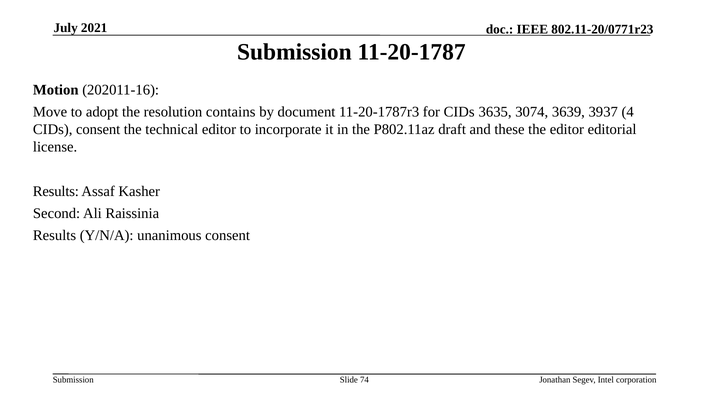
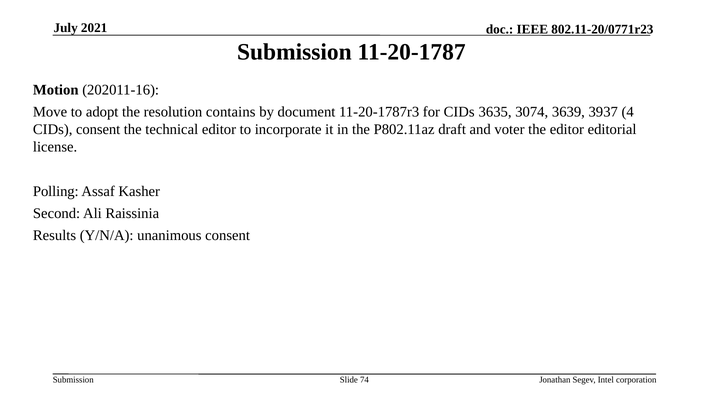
these: these -> voter (509, 129)
Results: Results -> Polling (56, 191)
